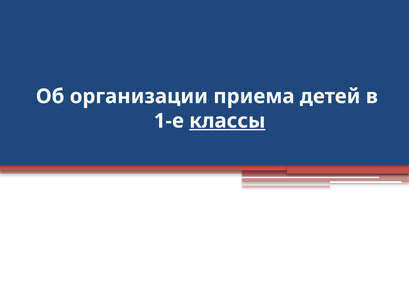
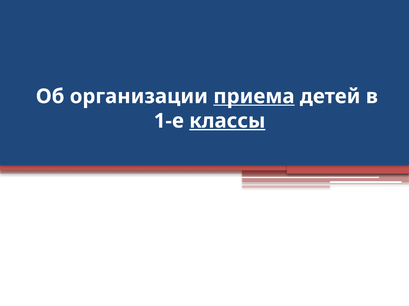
приема underline: none -> present (254, 97)
